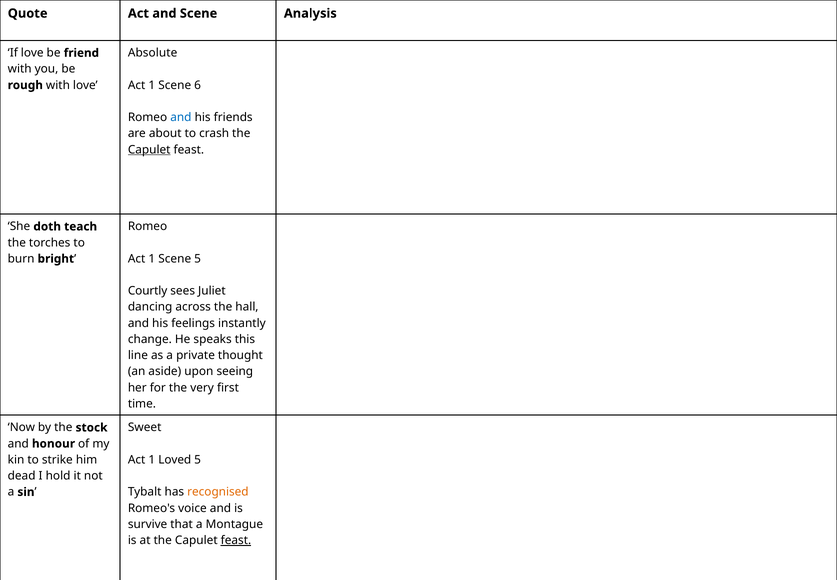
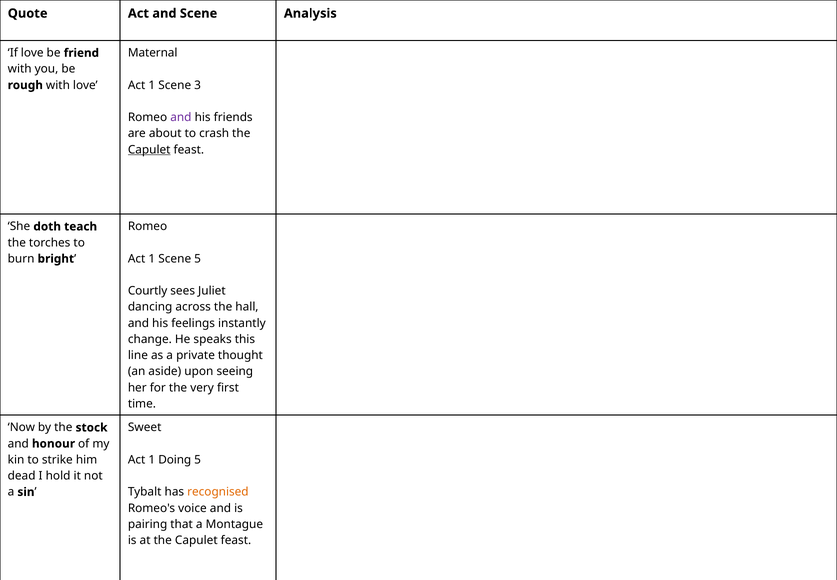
Absolute: Absolute -> Maternal (153, 53)
6: 6 -> 3 (198, 85)
and colour: blue -> purple (181, 117)
Loved: Loved -> Doing (175, 459)
survive: survive -> pairing (148, 524)
feast underline: present -> none (236, 540)
